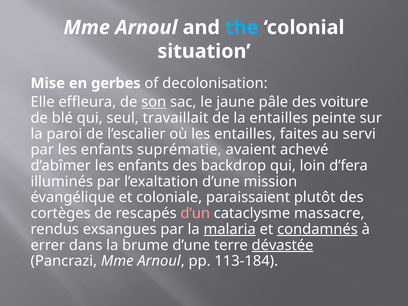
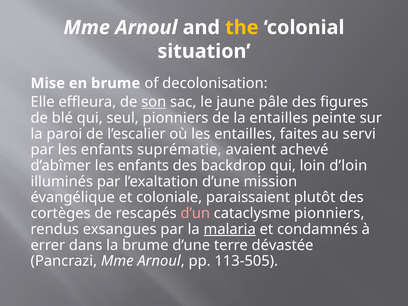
the colour: light blue -> yellow (242, 28)
en gerbes: gerbes -> brume (116, 83)
voiture: voiture -> figures (344, 102)
seul travaillait: travaillait -> pionniers (175, 118)
d’fera: d’fera -> d’loin (348, 166)
cataclysme massacre: massacre -> pionniers (329, 213)
condamnés underline: present -> none (317, 229)
dévastée underline: present -> none (282, 245)
113-184: 113-184 -> 113-505 (246, 261)
